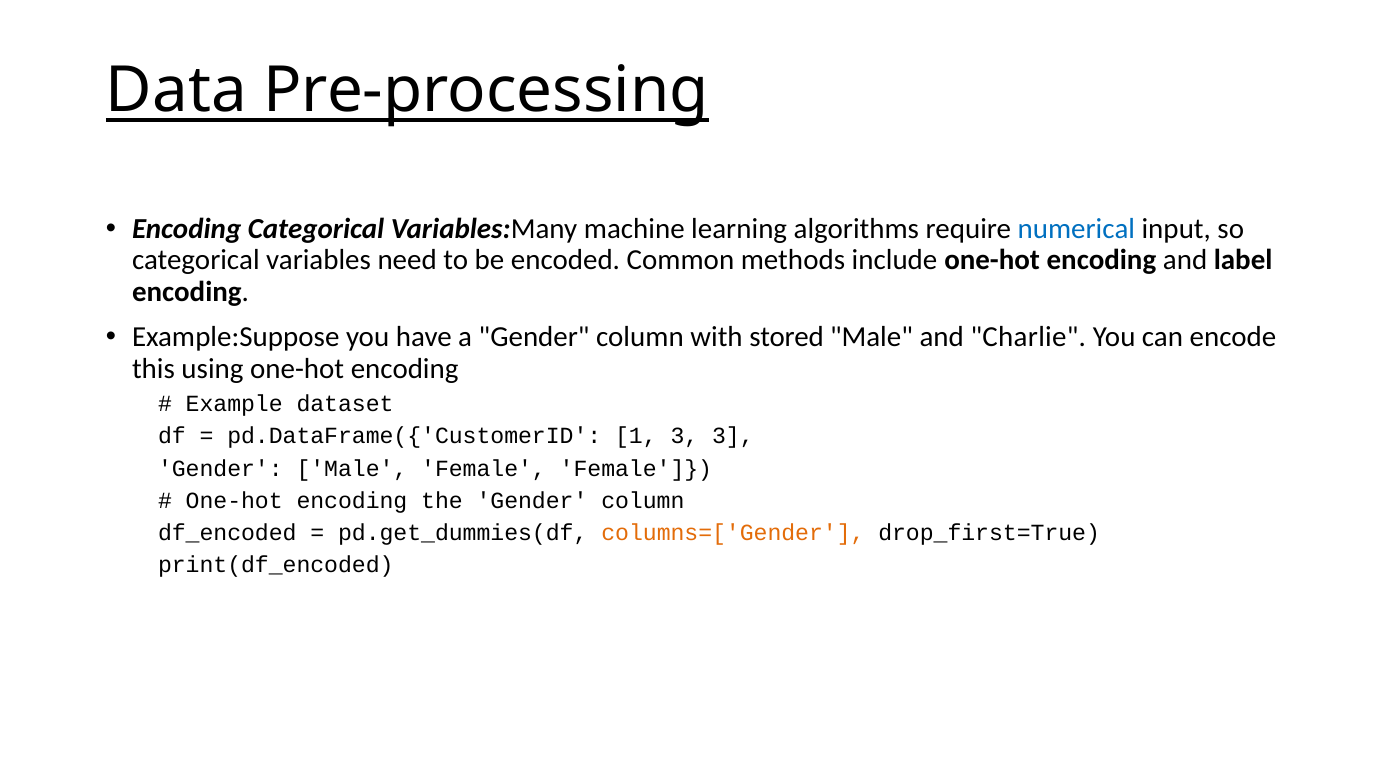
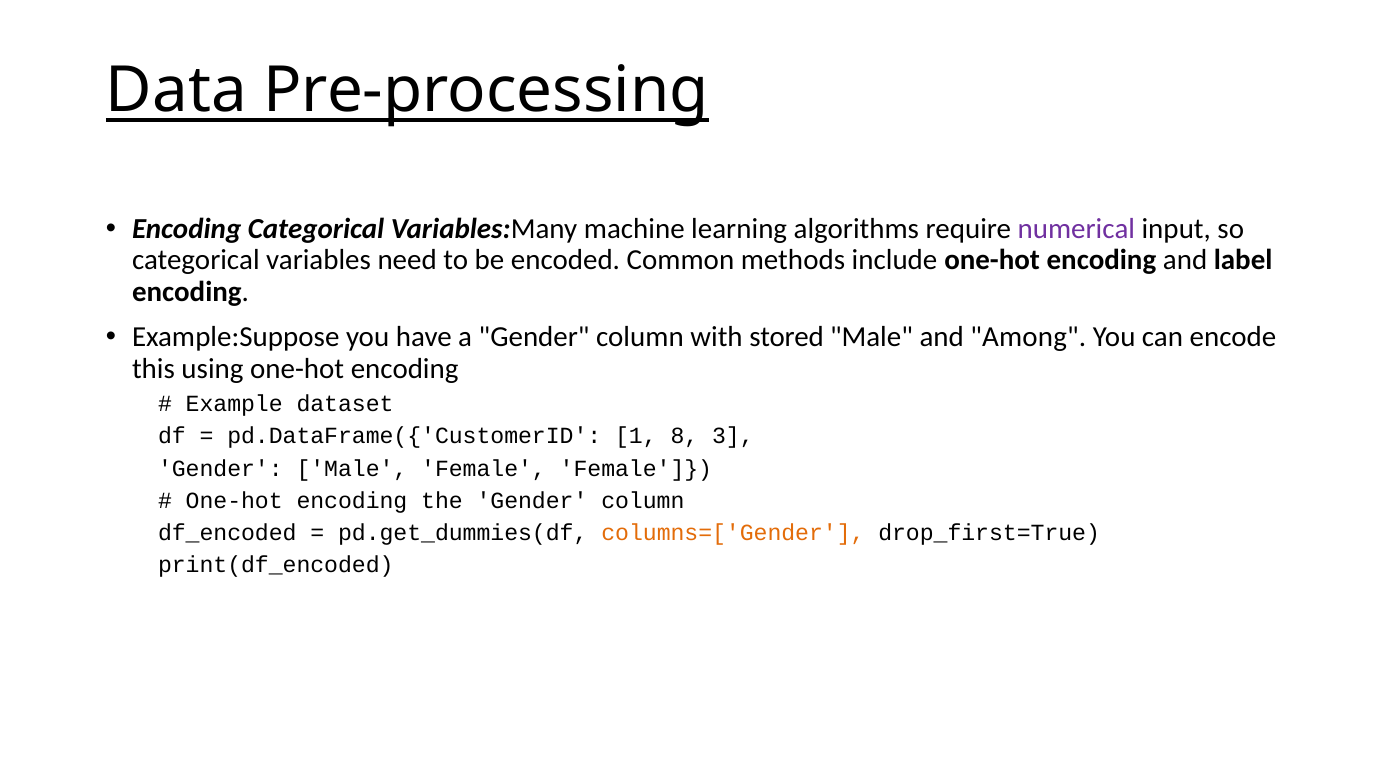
numerical colour: blue -> purple (1076, 229)
Charlie: Charlie -> Among (1028, 337)
1 3: 3 -> 8 (684, 436)
